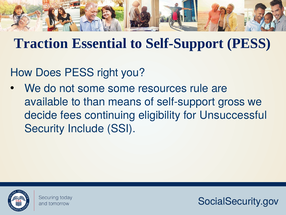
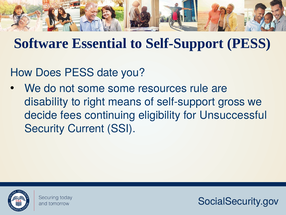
Traction: Traction -> Software (41, 43)
right: right -> date (108, 73)
available: available -> disability (46, 102)
than: than -> right (94, 102)
Include: Include -> Current (86, 128)
